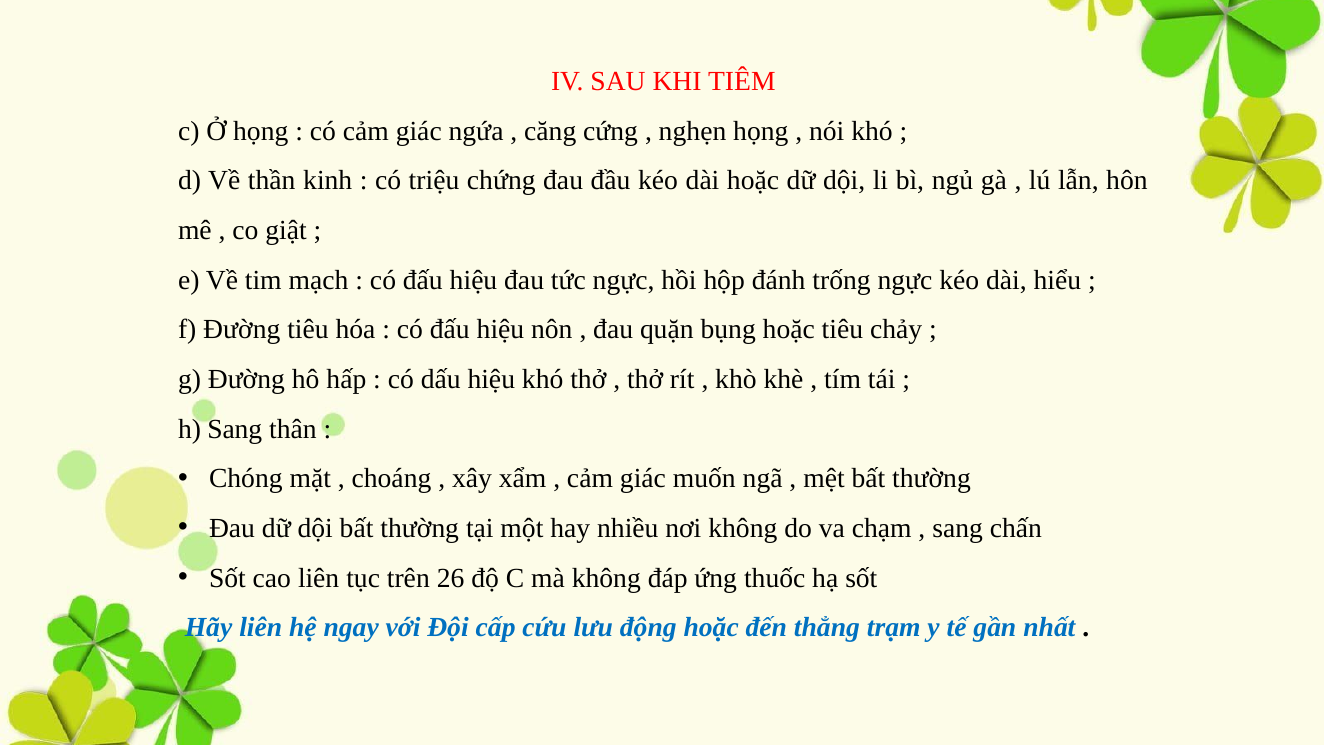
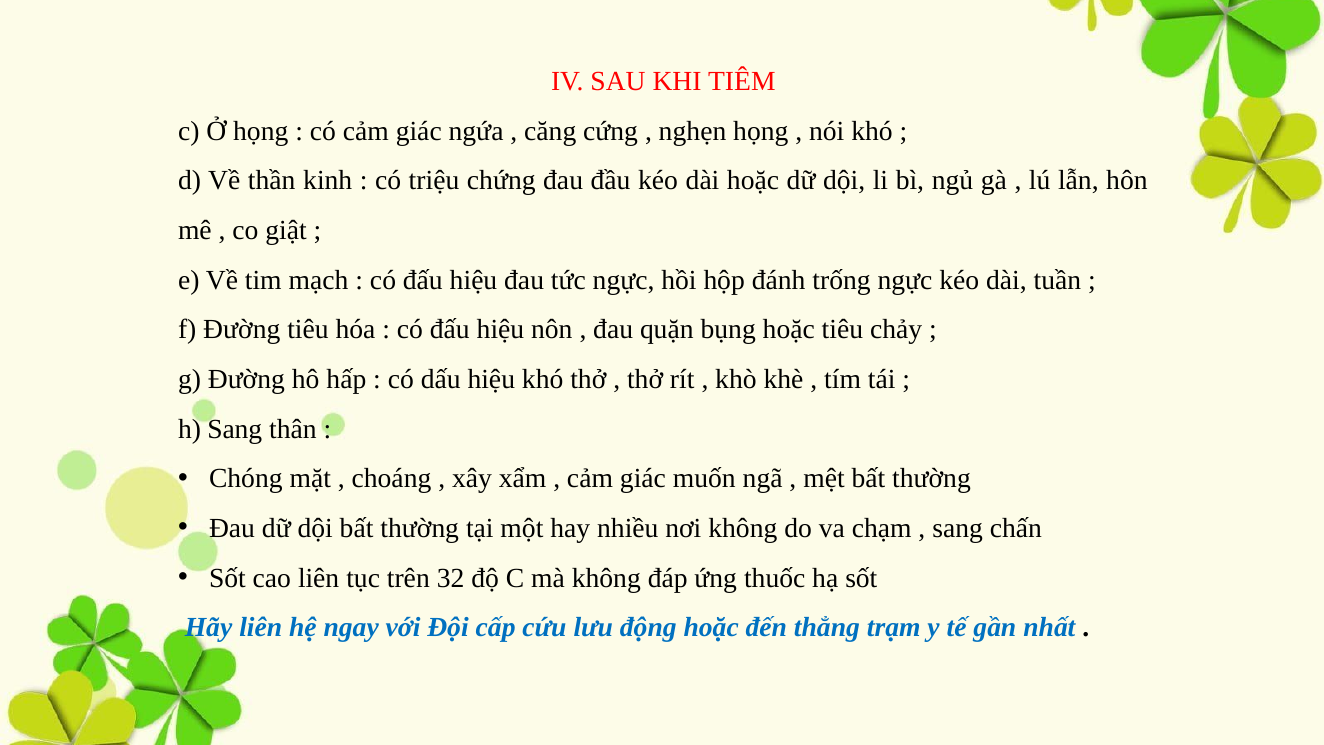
hiểu: hiểu -> tuần (1057, 280)
26: 26 -> 32 (451, 578)
